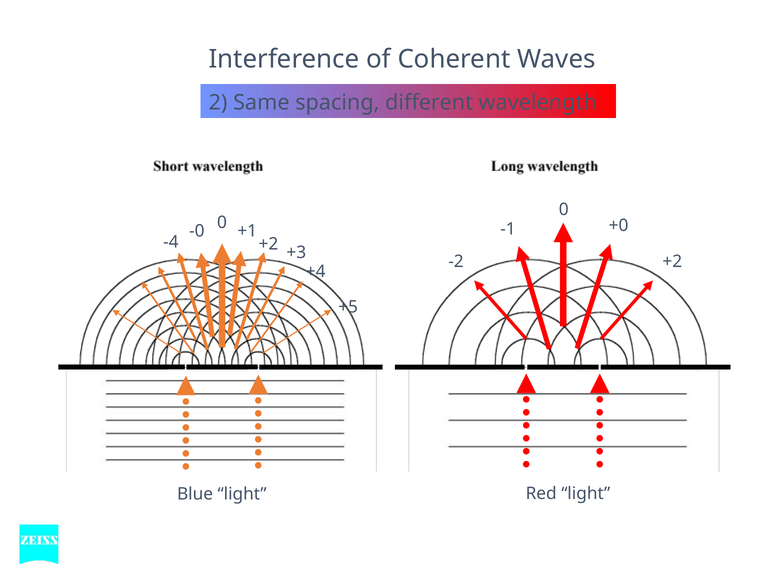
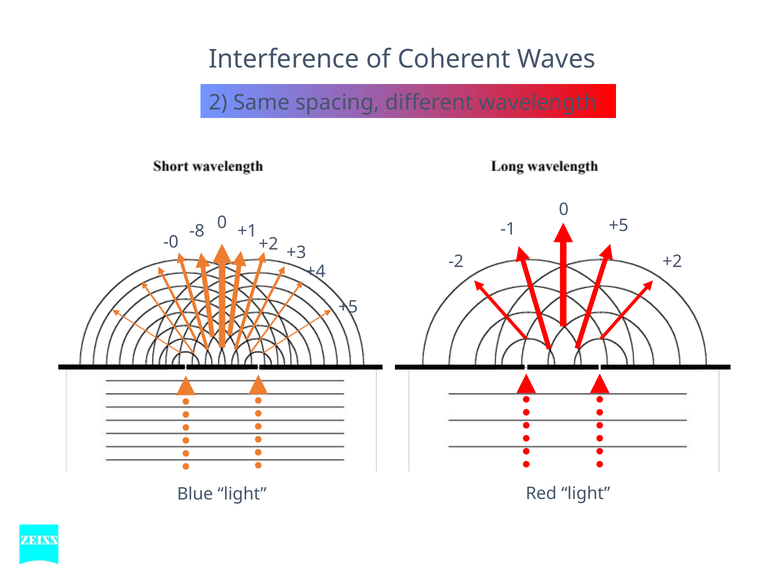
0 +0: +0 -> +5 (619, 226)
-0: -0 -> -8 (197, 231)
-4: -4 -> -0 (171, 242)
